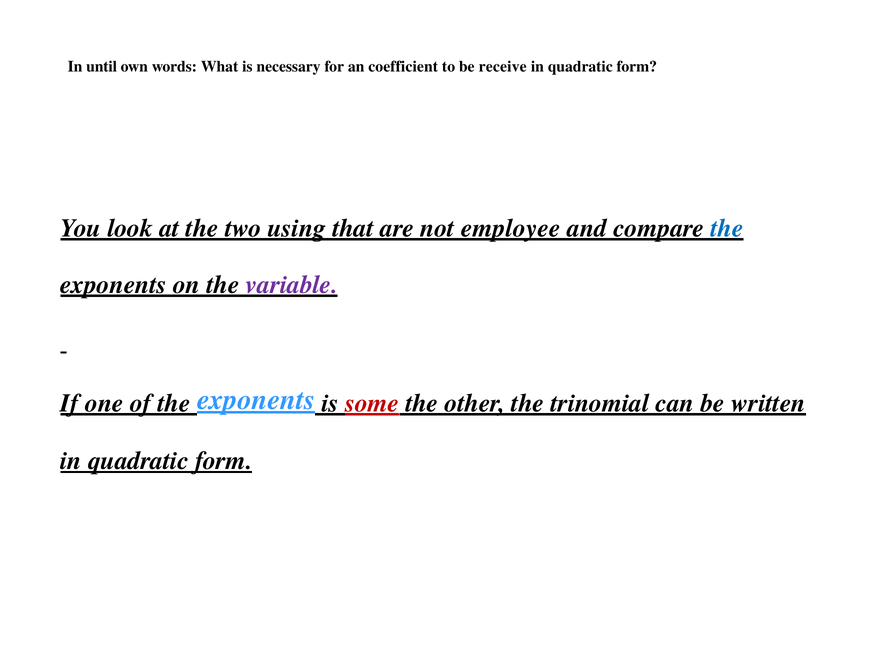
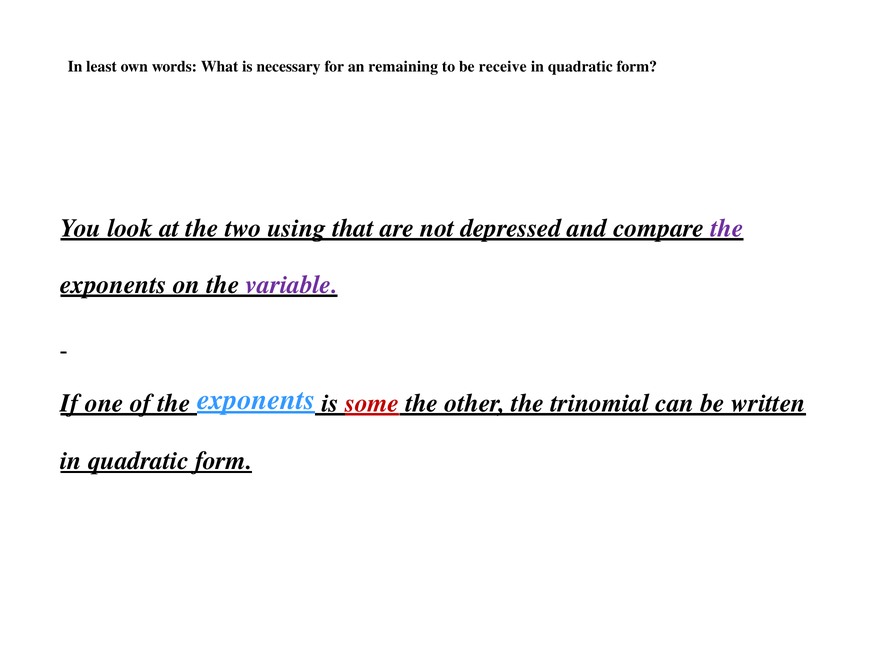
until: until -> least (102, 66)
coefficient: coefficient -> remaining (403, 66)
employee: employee -> depressed (511, 228)
the colour: blue -> purple (727, 228)
